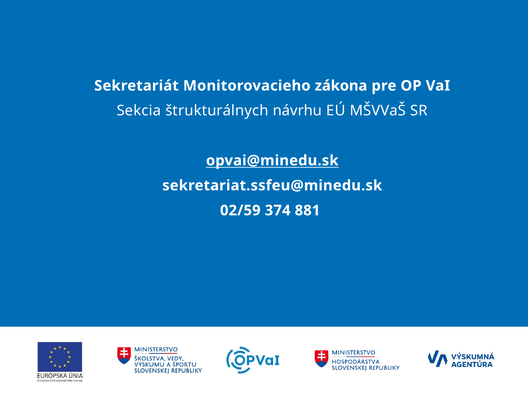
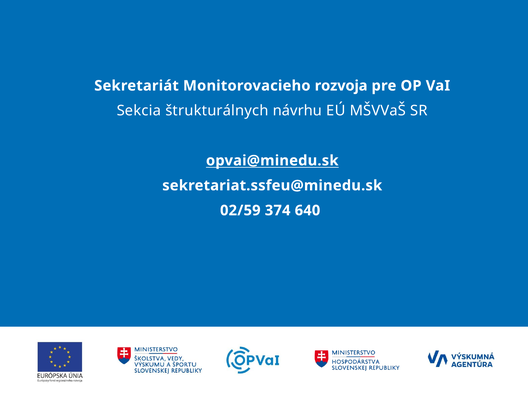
zákona: zákona -> rozvoja (341, 86)
881: 881 -> 640 (307, 210)
